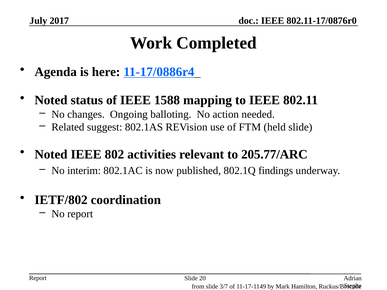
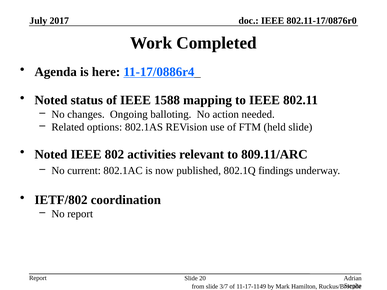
suggest: suggest -> options (105, 127)
205.77/ARC: 205.77/ARC -> 809.11/ARC (274, 154)
interim: interim -> current (84, 171)
